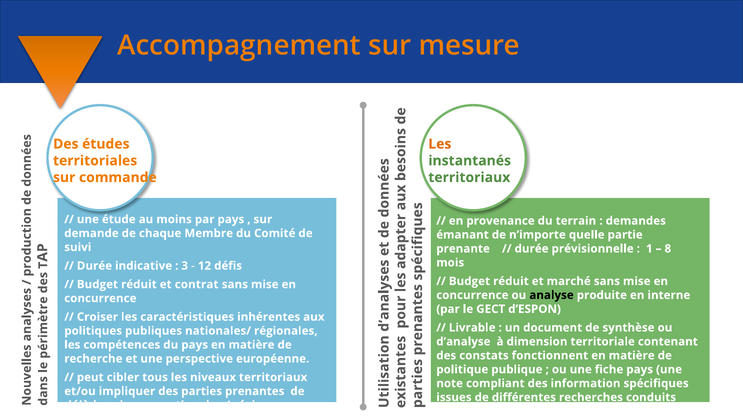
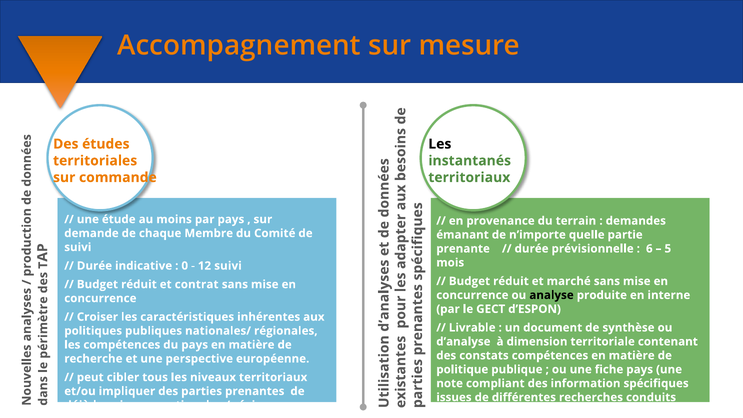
Les colour: orange -> black (440, 144)
1: 1 -> 6 (649, 249)
8: 8 -> 5 (668, 249)
3: 3 -> 0 (185, 266)
12 défis: défis -> suivi (228, 266)
constats fonctionnent: fonctionnent -> compétences (550, 355)
